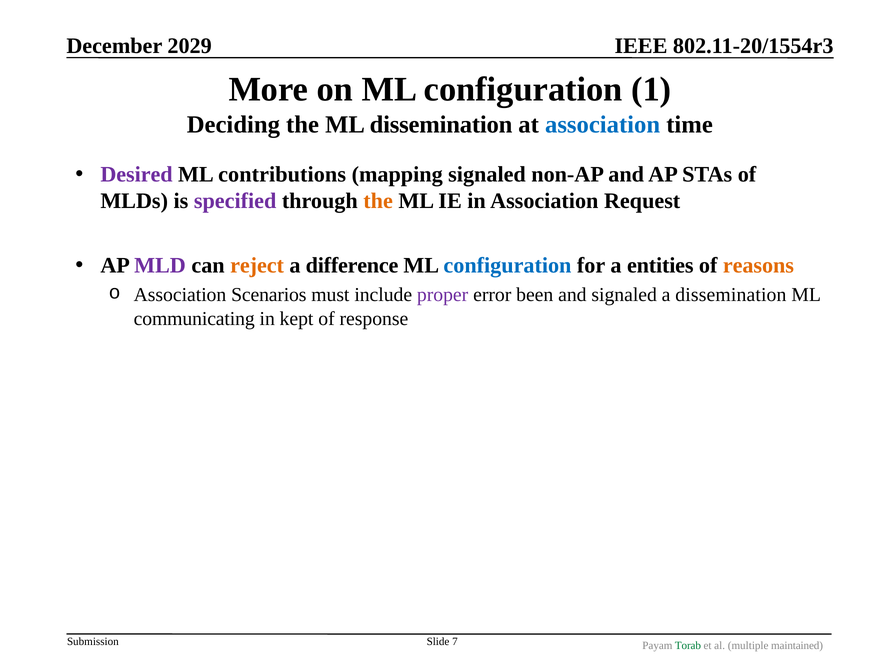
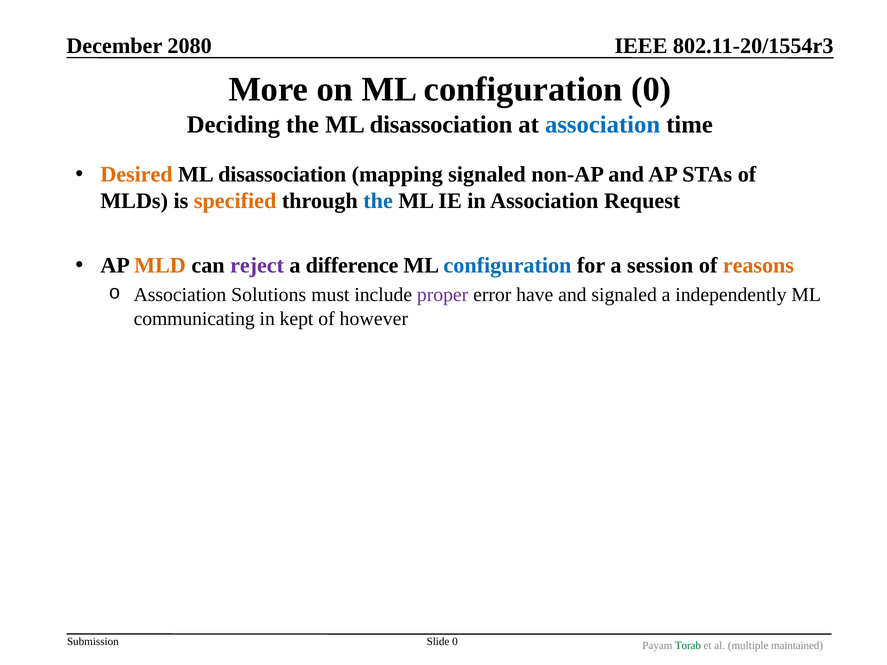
2029: 2029 -> 2080 (190, 46)
configuration 1: 1 -> 0 (651, 90)
the ML dissemination: dissemination -> disassociation (441, 124)
Desired colour: purple -> orange (137, 175)
contributions: contributions -> disassociation (282, 175)
specified colour: purple -> orange (235, 201)
the colour: orange -> blue (378, 201)
MLD colour: purple -> orange (160, 265)
reject colour: orange -> purple (257, 265)
entities: entities -> session (660, 265)
Scenarios: Scenarios -> Solutions (269, 295)
been: been -> have (535, 295)
a dissemination: dissemination -> independently (731, 295)
response: response -> however (374, 319)
Slide 7: 7 -> 0 (455, 642)
